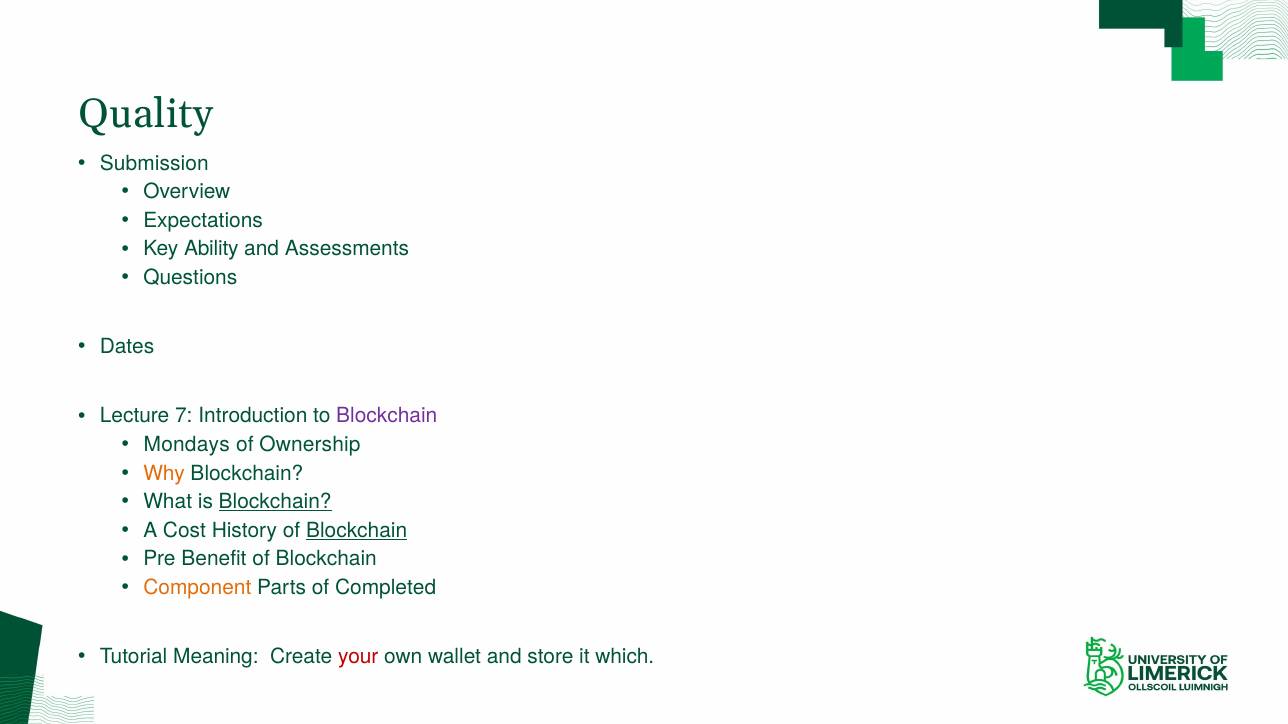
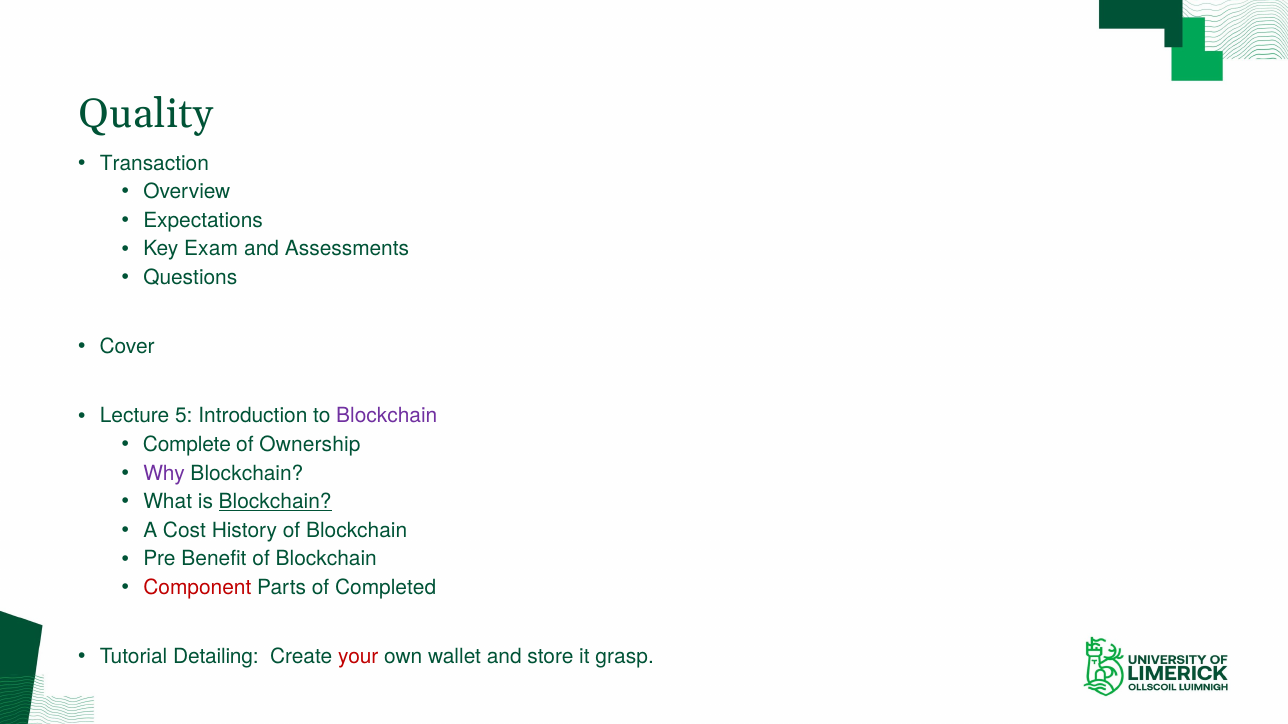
Submission: Submission -> Transaction (154, 163)
Ability: Ability -> Exam (211, 249)
Dates: Dates -> Cover (127, 347)
7: 7 -> 5 (184, 416)
Mondays: Mondays -> Complete (187, 445)
Why colour: orange -> purple (164, 473)
Blockchain underline: present -> none (357, 531)
Component colour: orange -> red (197, 588)
Meaning: Meaning -> Detailing (216, 657)
which: which -> grasp (625, 657)
